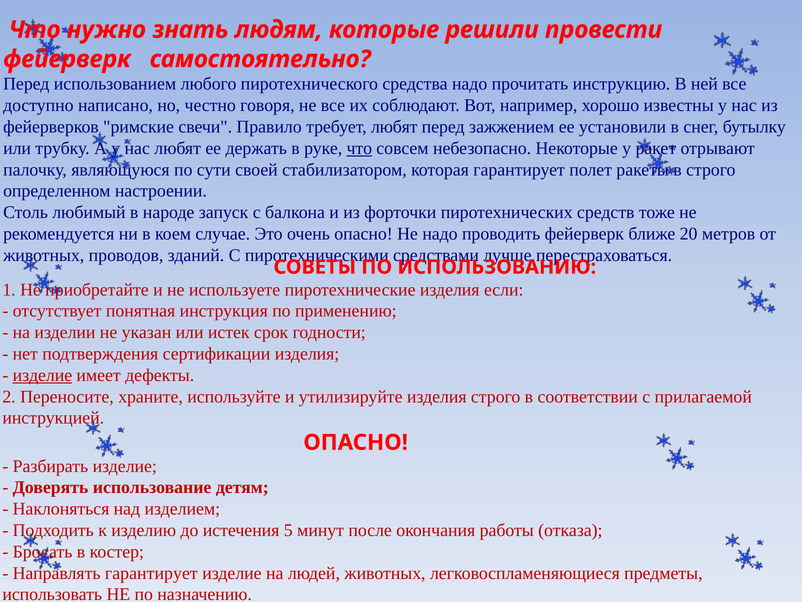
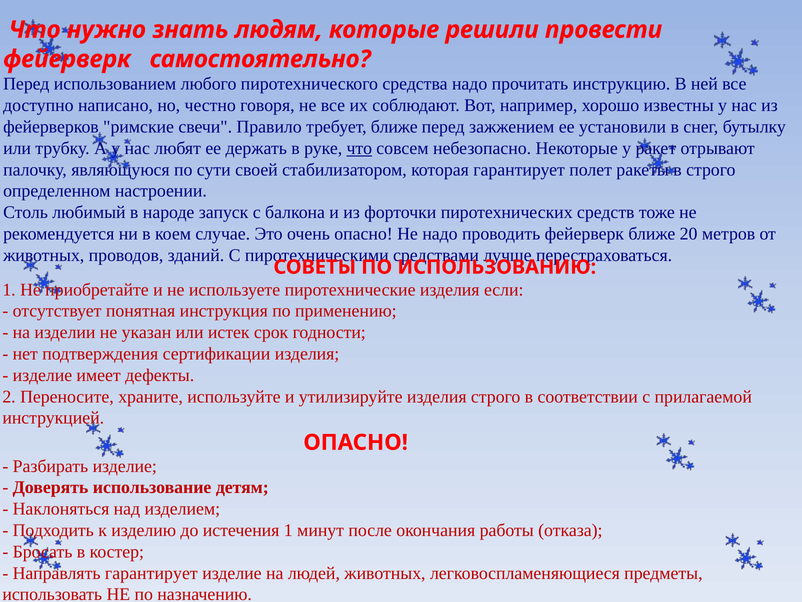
требует любят: любят -> ближе (394, 127)
изделие underline: present -> none (42, 375)
истечения 5: 5 -> 1 (288, 530)
